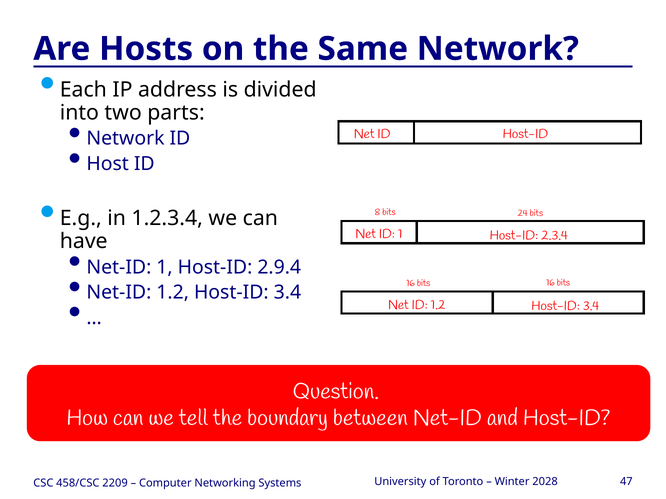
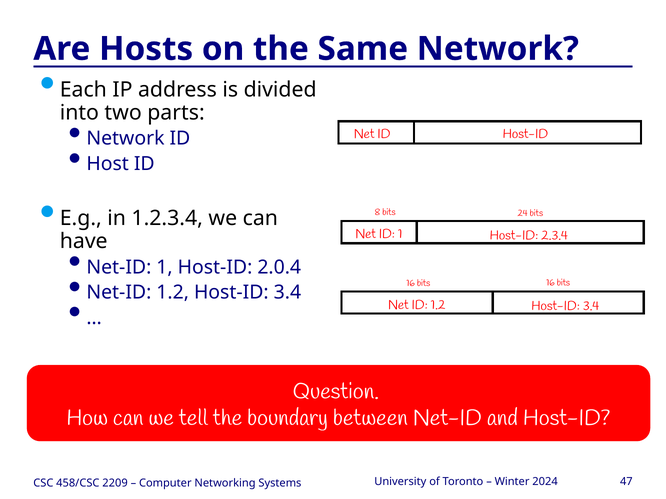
2.9.4: 2.9.4 -> 2.0.4 (279, 267)
2028: 2028 -> 2024 (545, 482)
